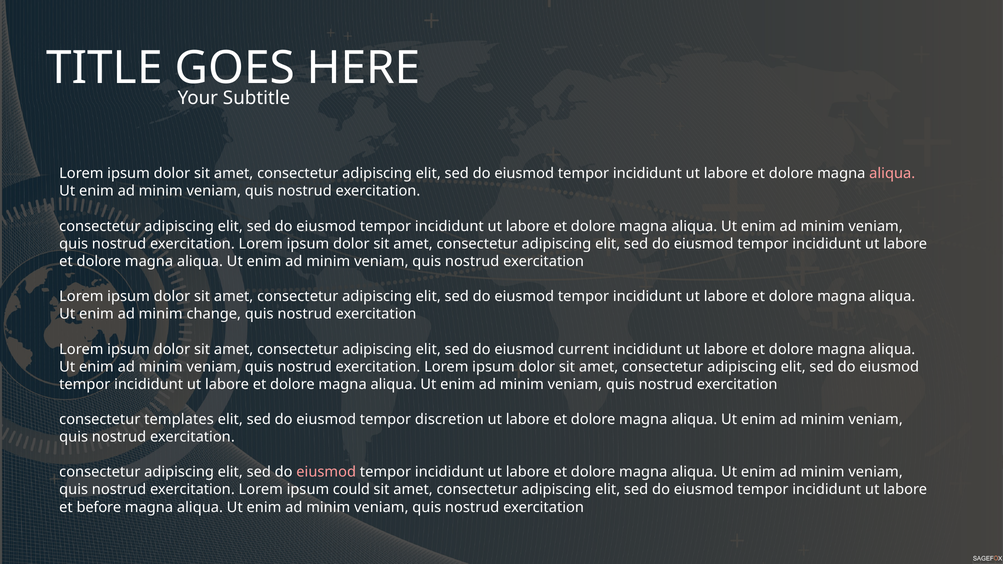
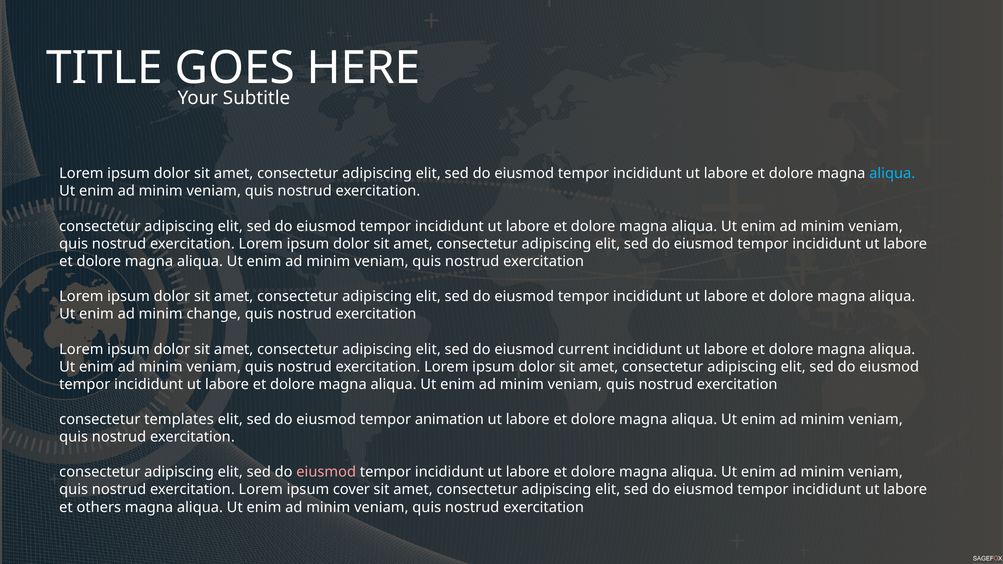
aliqua colour: pink -> light blue (892, 174)
discretion: discretion -> animation (449, 420)
could: could -> cover (351, 490)
before: before -> others (99, 507)
